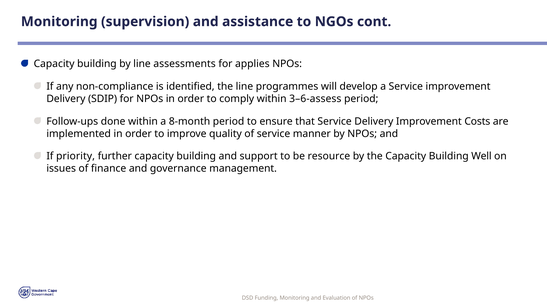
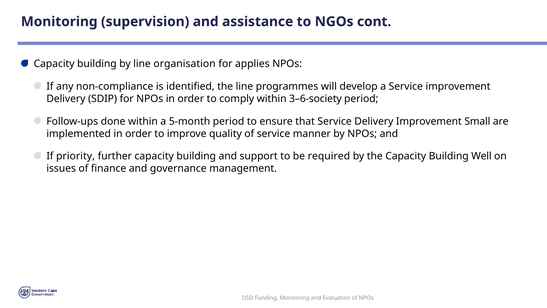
assessments: assessments -> organisation (185, 64)
3–6-assess: 3–6-assess -> 3–6-society (315, 99)
8-month: 8-month -> 5-month (190, 121)
Costs: Costs -> Small (477, 121)
resource: resource -> required (329, 156)
